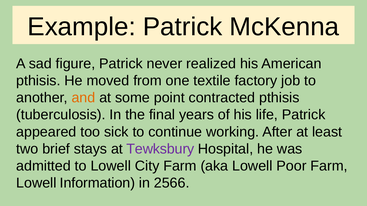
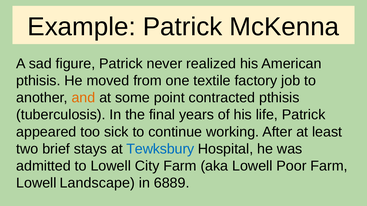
Tewksbury colour: purple -> blue (160, 149)
Information: Information -> Landscape (97, 183)
2566: 2566 -> 6889 (172, 183)
